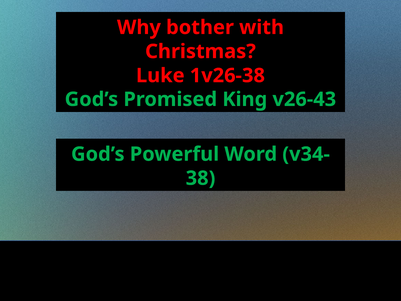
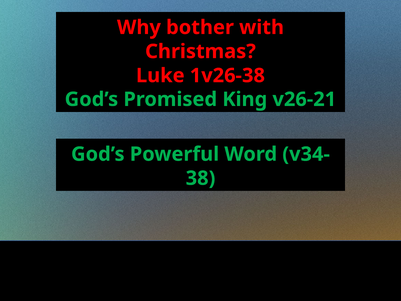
v26-43: v26-43 -> v26-21 (304, 99)
